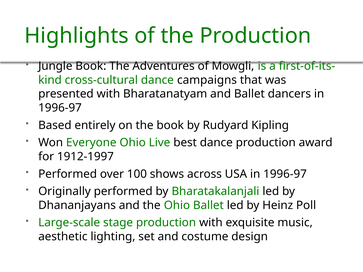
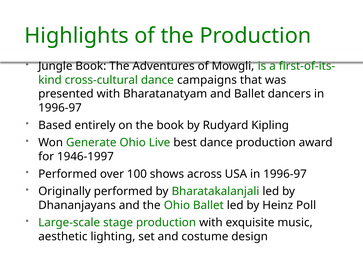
Everyone: Everyone -> Generate (91, 143)
1912-1997: 1912-1997 -> 1946-1997 (85, 157)
